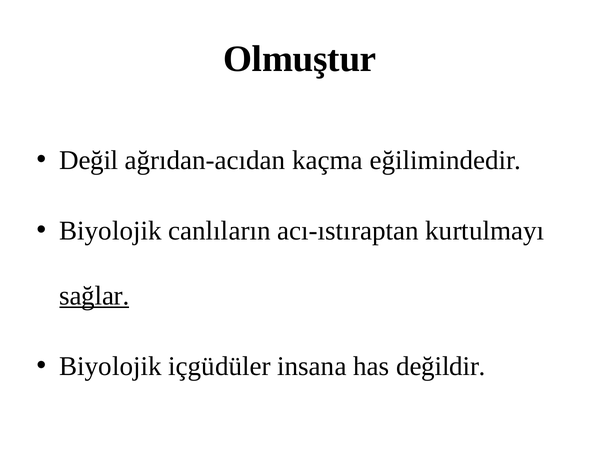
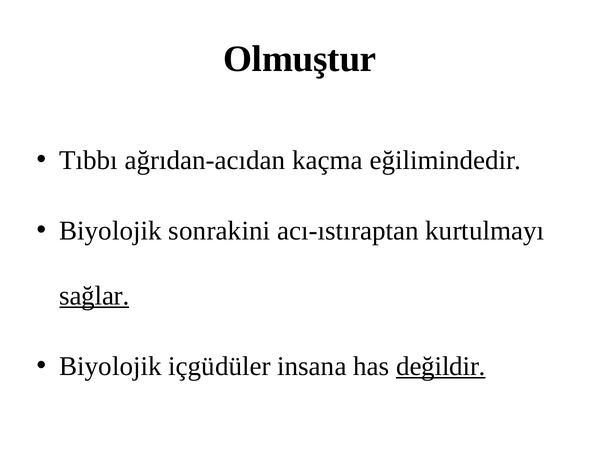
Değil: Değil -> Tıbbı (89, 160)
canlıların: canlıların -> sonrakini (219, 231)
değildir underline: none -> present (441, 366)
